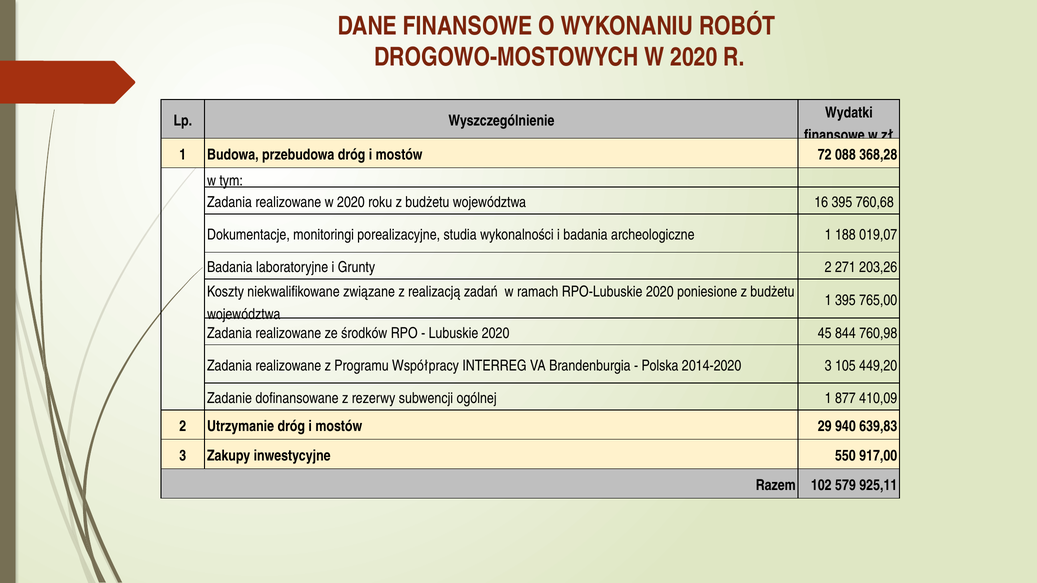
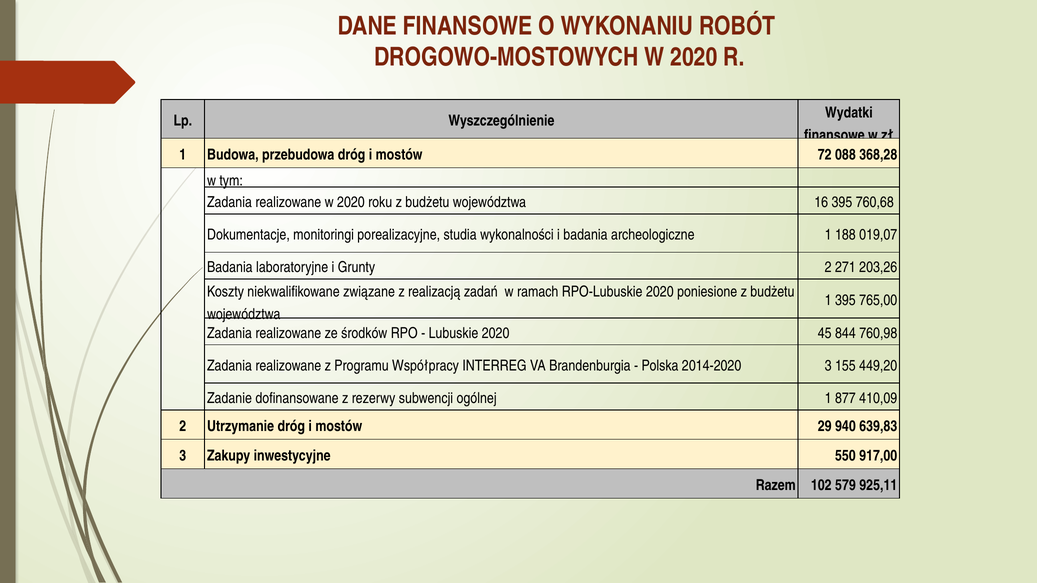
105: 105 -> 155 (845, 366)
